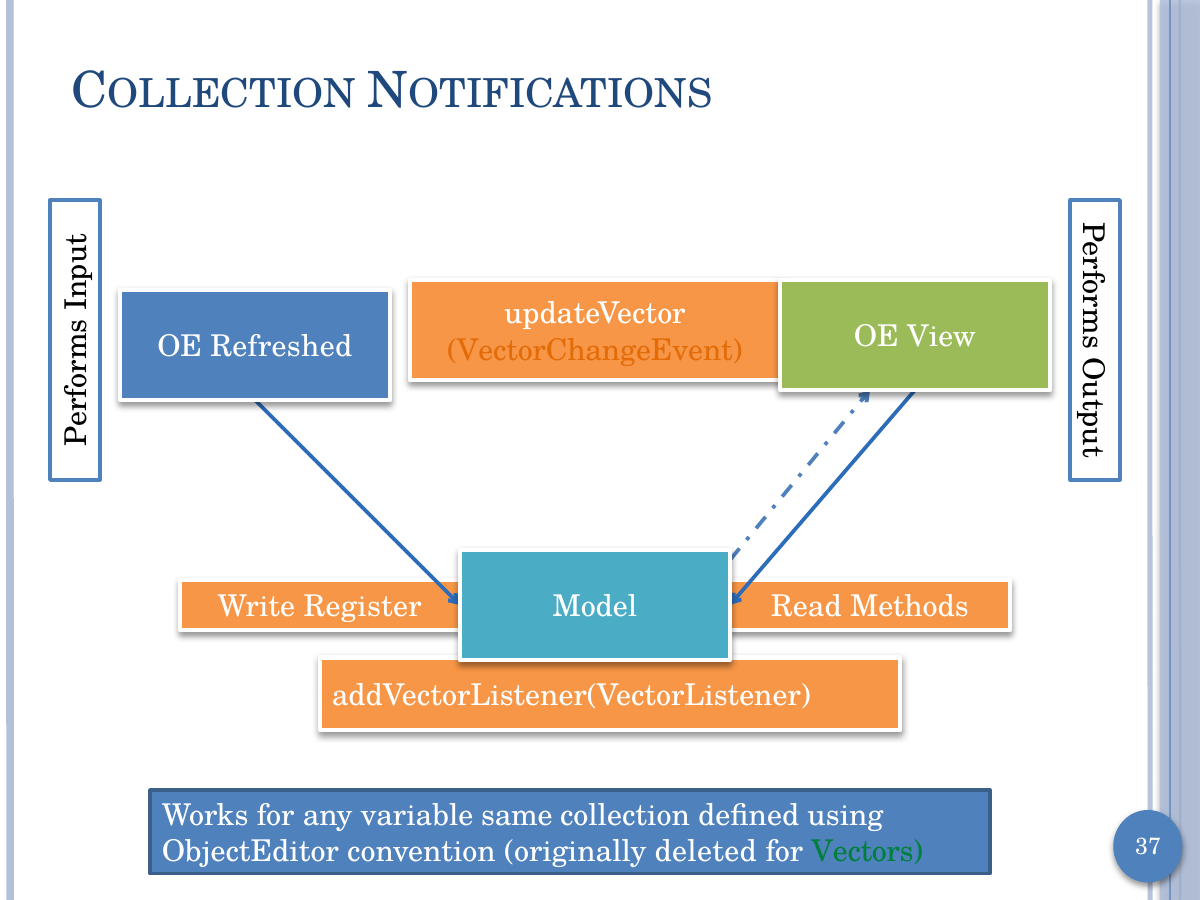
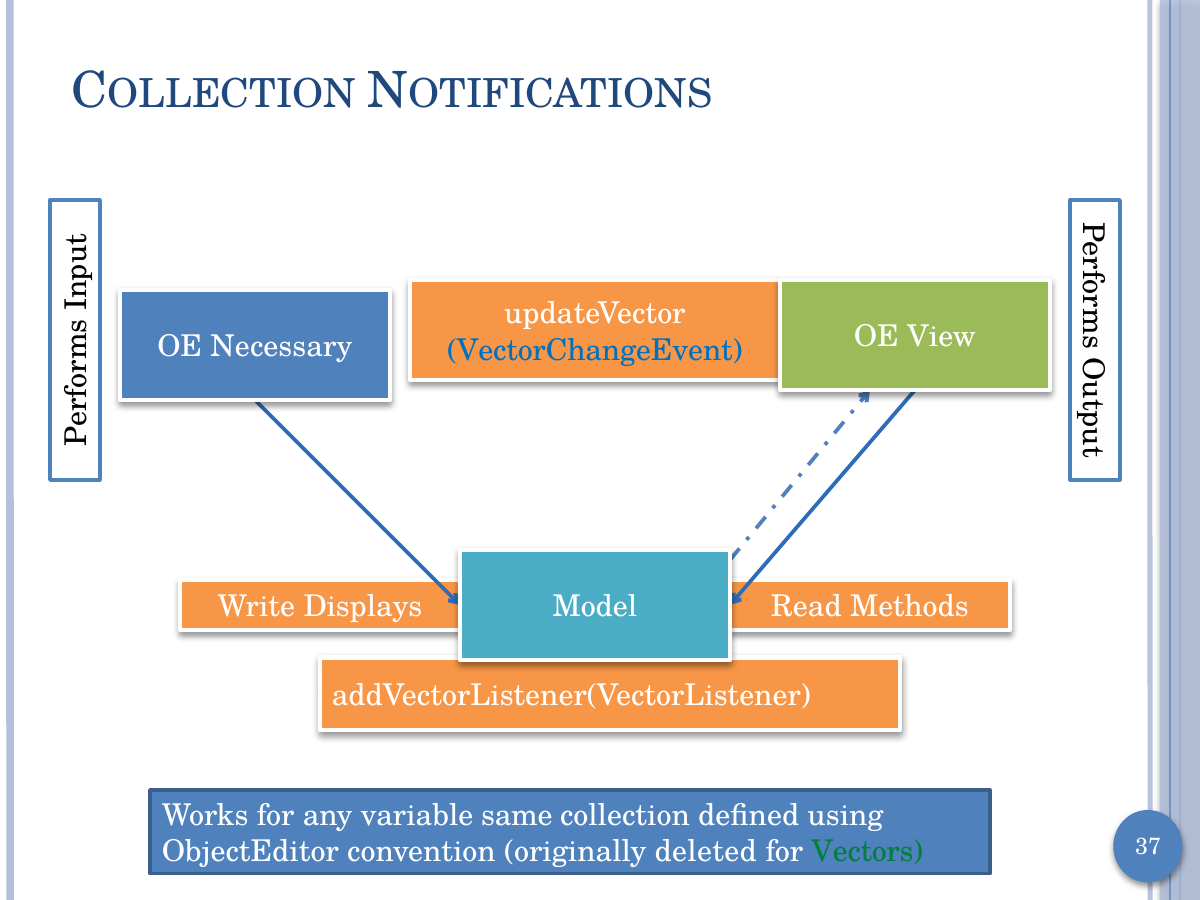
Refreshed: Refreshed -> Necessary (282, 347)
VectorChangeEvent colour: orange -> blue (595, 350)
Register: Register -> Displays (363, 607)
